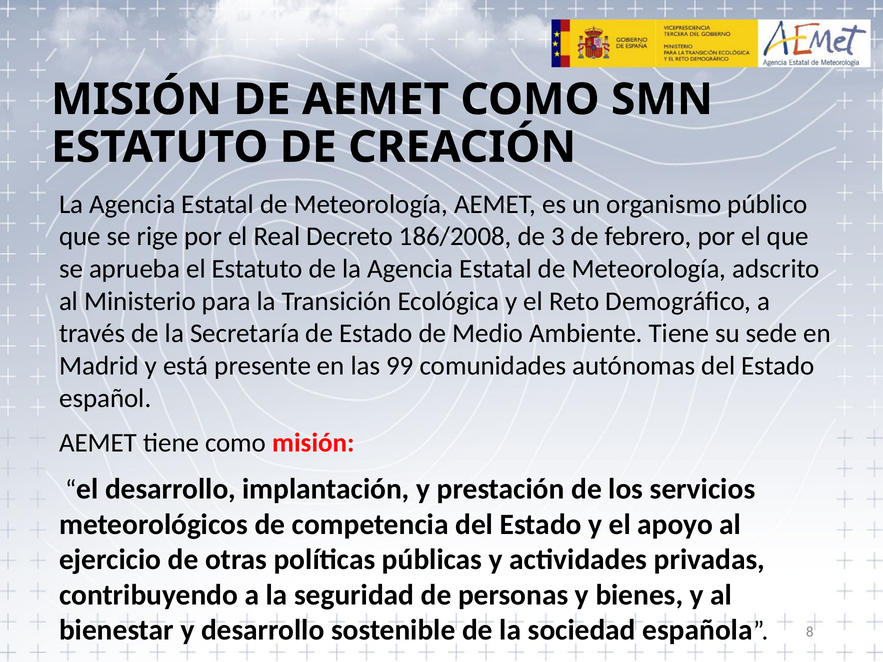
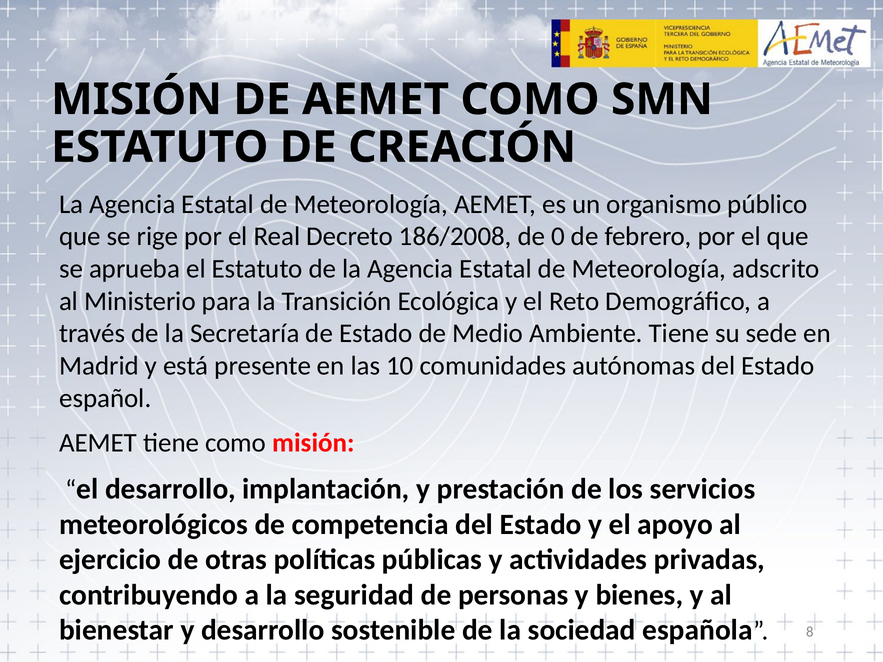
3: 3 -> 0 (558, 237)
99: 99 -> 10 (400, 366)
